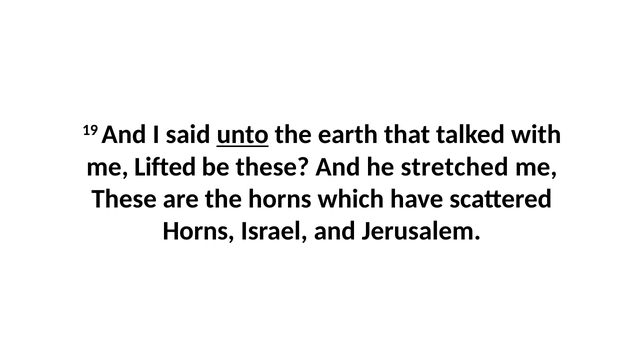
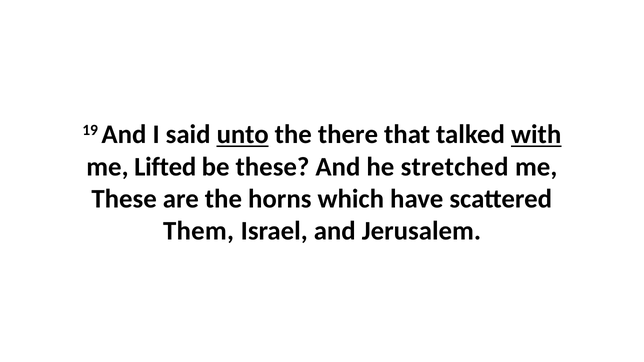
earth: earth -> there (348, 135)
with underline: none -> present (536, 135)
Horns: Horns -> Them (198, 231)
